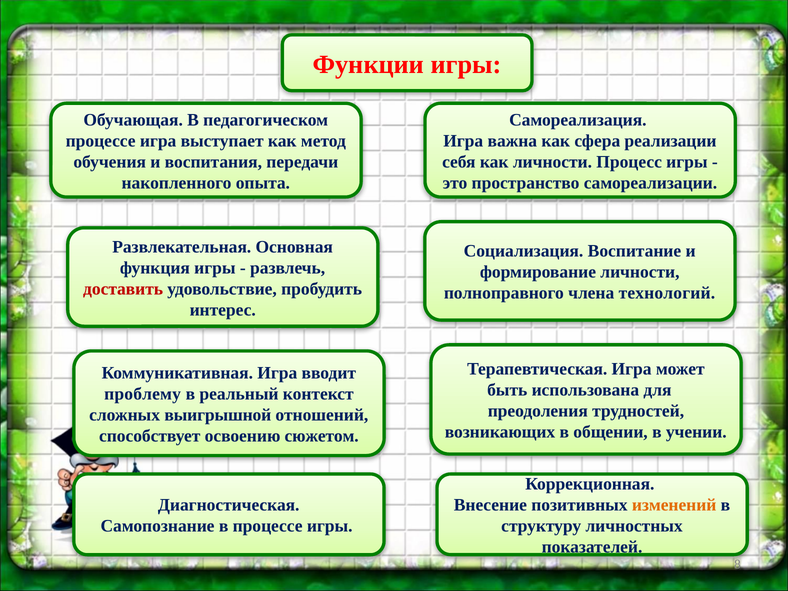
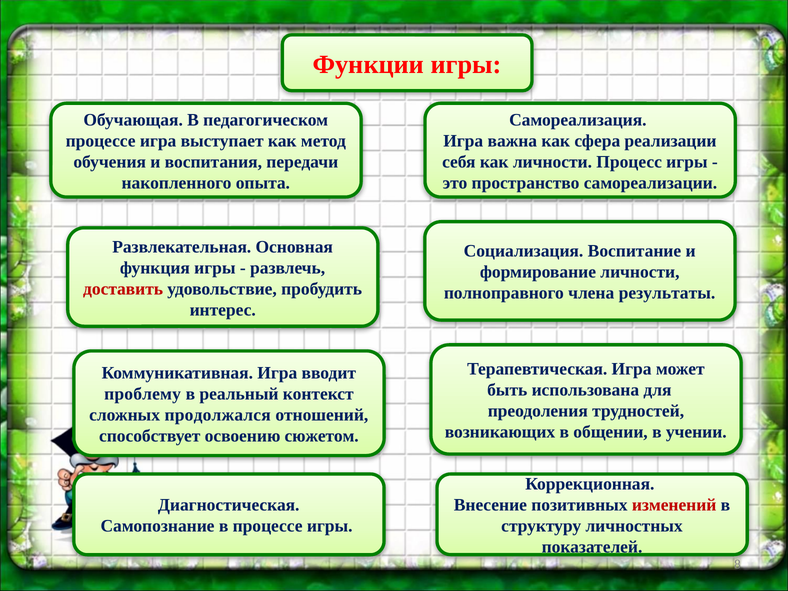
технологий: технологий -> результаты (667, 293)
выигрышной: выигрышной -> продолжался (218, 415)
изменений colour: orange -> red (674, 505)
